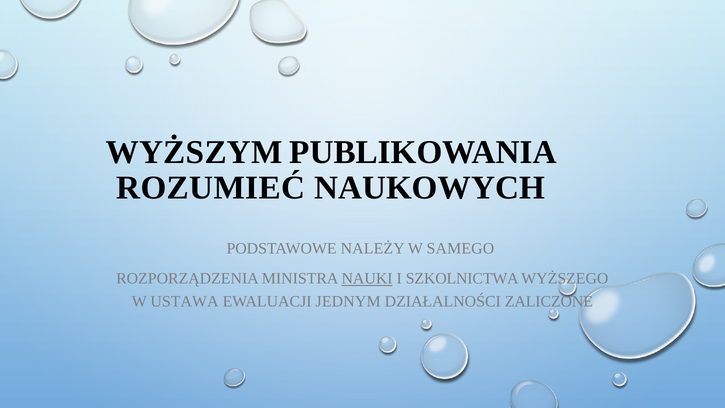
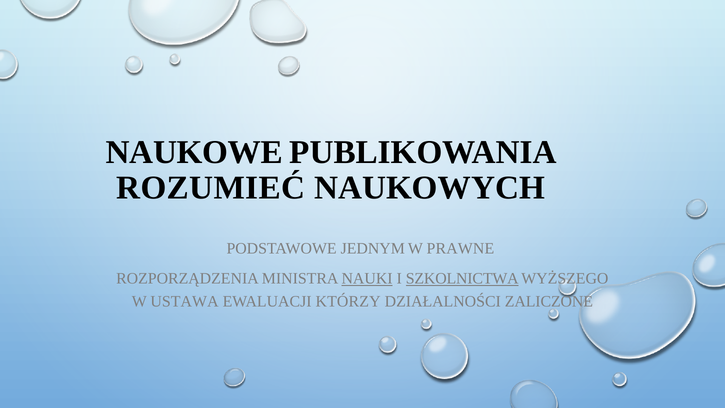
WYŻSZYM: WYŻSZYM -> NAUKOWE (194, 152)
NALEŻY: NALEŻY -> JEDNYM (373, 248)
SAMEGO: SAMEGO -> PRAWNE (460, 248)
SZKOLNICTWA underline: none -> present (462, 279)
JEDNYM: JEDNYM -> KTÓRZY (348, 301)
